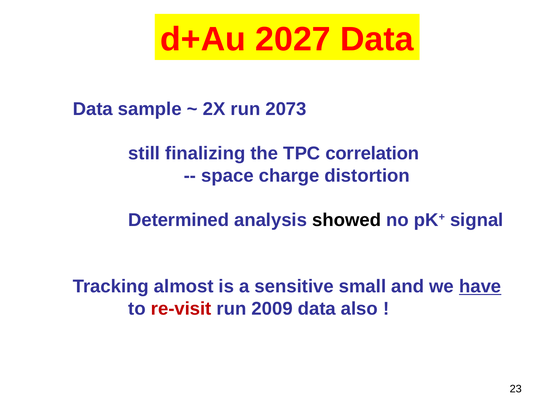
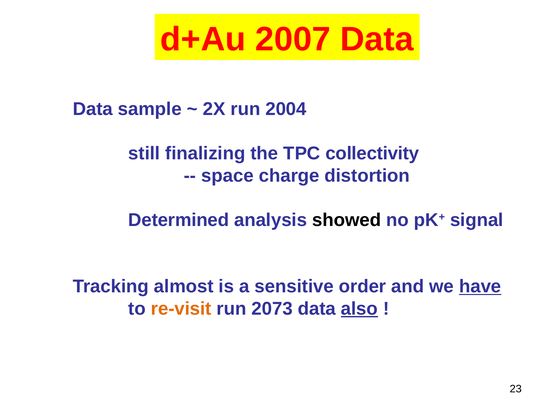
2027: 2027 -> 2007 (293, 39)
2073: 2073 -> 2004 (286, 109)
correlation: correlation -> collectivity (372, 153)
small: small -> order (363, 287)
re-visit colour: red -> orange (181, 309)
2009: 2009 -> 2073 (272, 309)
also underline: none -> present (359, 309)
